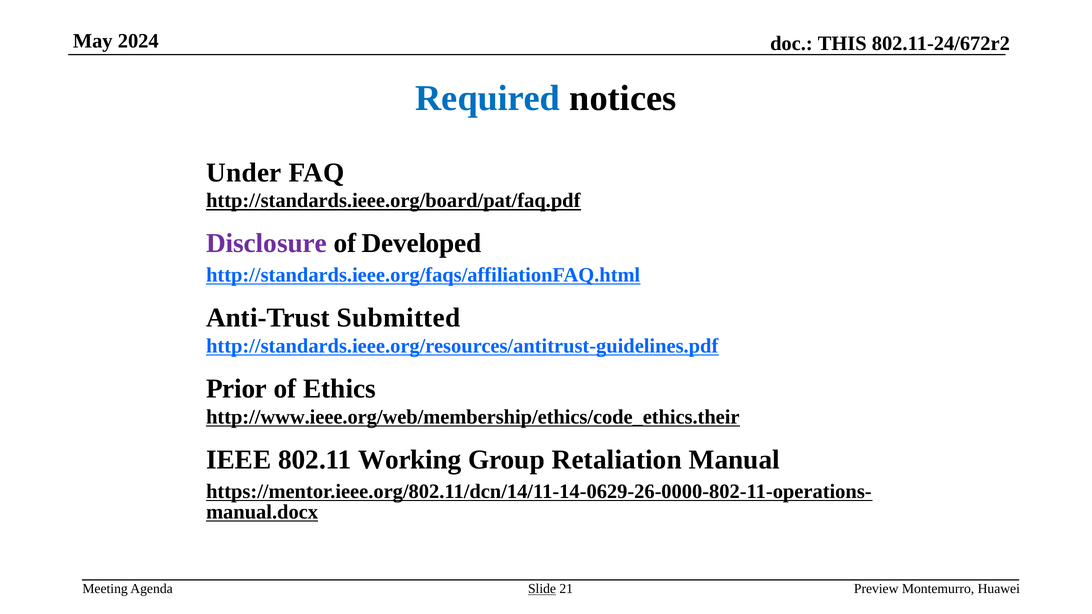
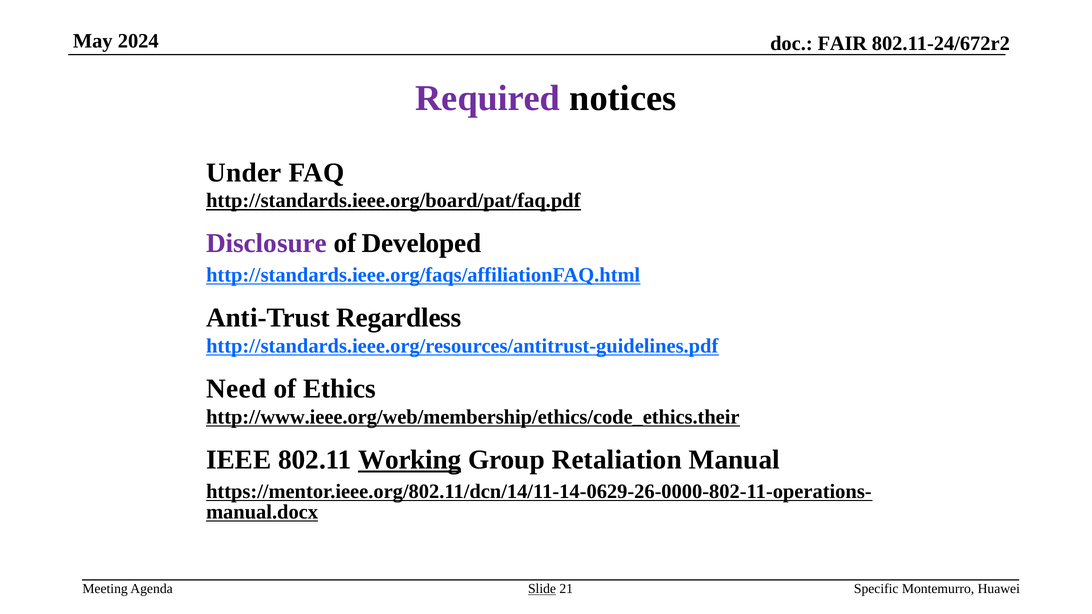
THIS: THIS -> FAIR (842, 43)
Required colour: blue -> purple (488, 98)
Submitted: Submitted -> Regardless (399, 318)
Prior: Prior -> Need (236, 389)
Working underline: none -> present (410, 460)
Preview: Preview -> Specific (876, 589)
